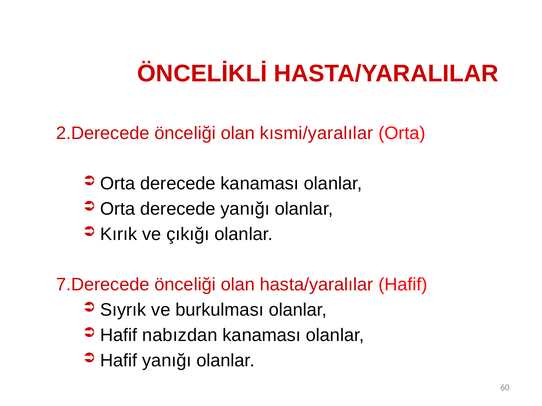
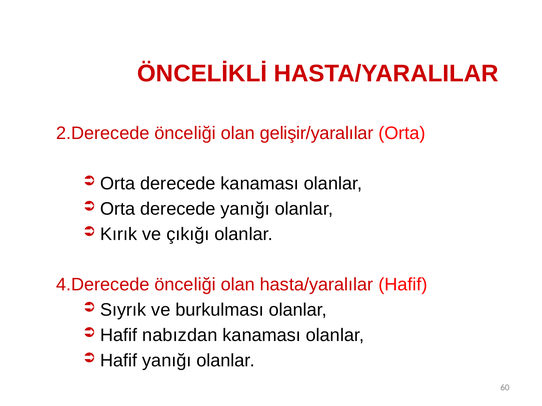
kısmi/yaralılar: kısmi/yaralılar -> gelişir/yaralılar (317, 133)
7.Derecede: 7.Derecede -> 4.Derecede (103, 285)
